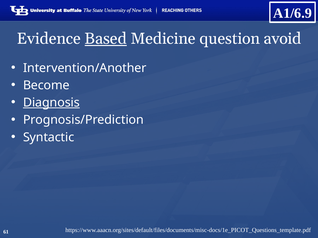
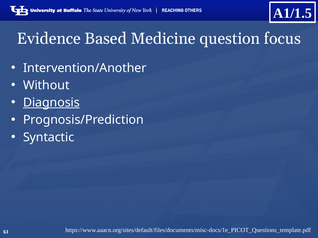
A1/6.9: A1/6.9 -> A1/1.5 (292, 13)
Based underline: present -> none (106, 39)
avoid: avoid -> focus (282, 39)
Become: Become -> Without (46, 85)
